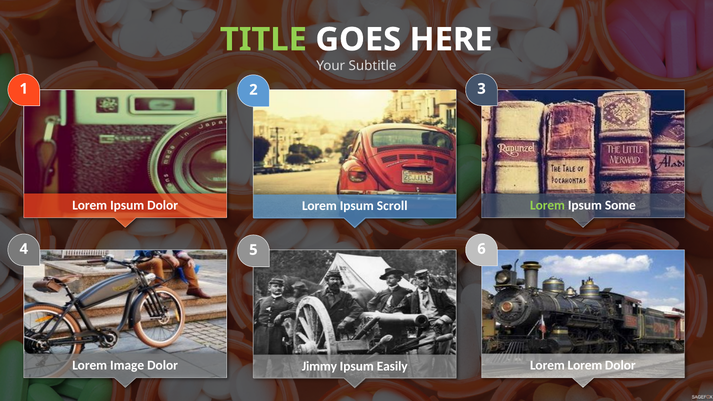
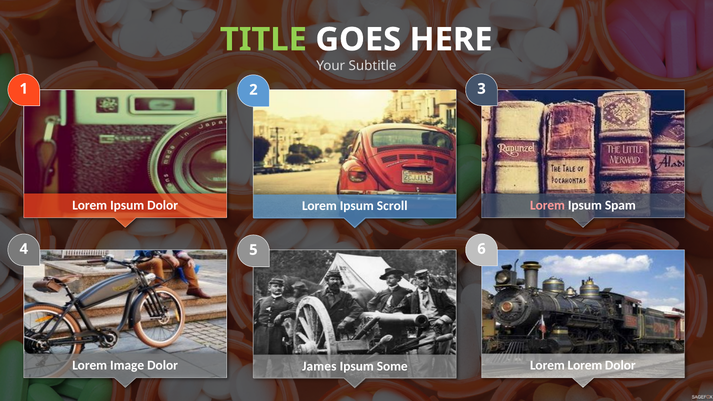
Lorem colour: light green -> pink (548, 205)
Some: Some -> Spam (620, 205)
Jimmy: Jimmy -> James (319, 366)
Easily: Easily -> Some (392, 366)
